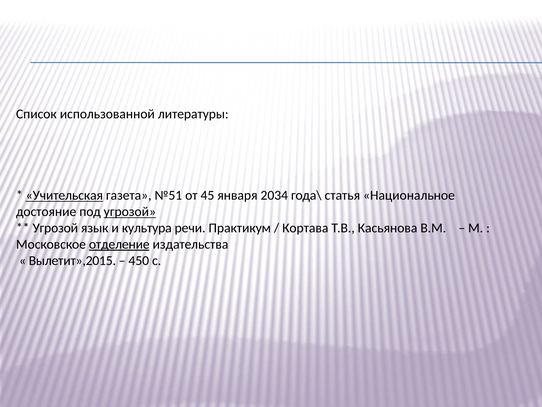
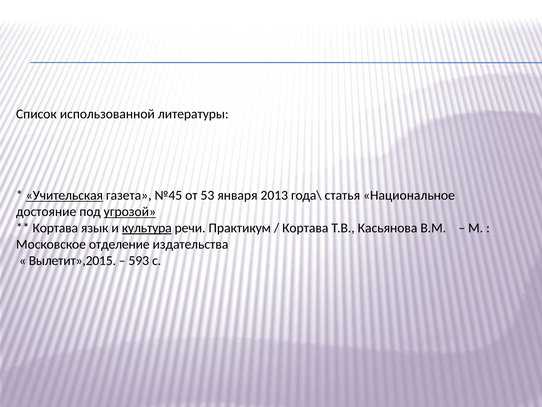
№51: №51 -> №45 (168, 195)
45: 45 -> 53 (207, 195)
2034: 2034 -> 2013 (274, 195)
Угрозой: Угрозой -> Кортава (55, 228)
культура underline: none -> present (147, 228)
отделение underline: present -> none (119, 244)
450: 450 -> 593 (139, 260)
